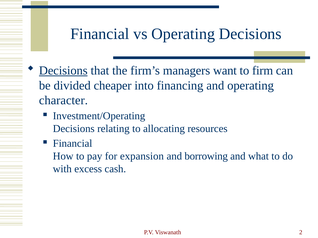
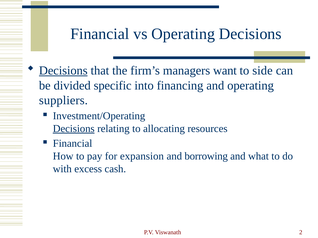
firm: firm -> side (262, 71)
cheaper: cheaper -> specific (113, 86)
character: character -> suppliers (63, 100)
Decisions underline: none -> present (74, 129)
